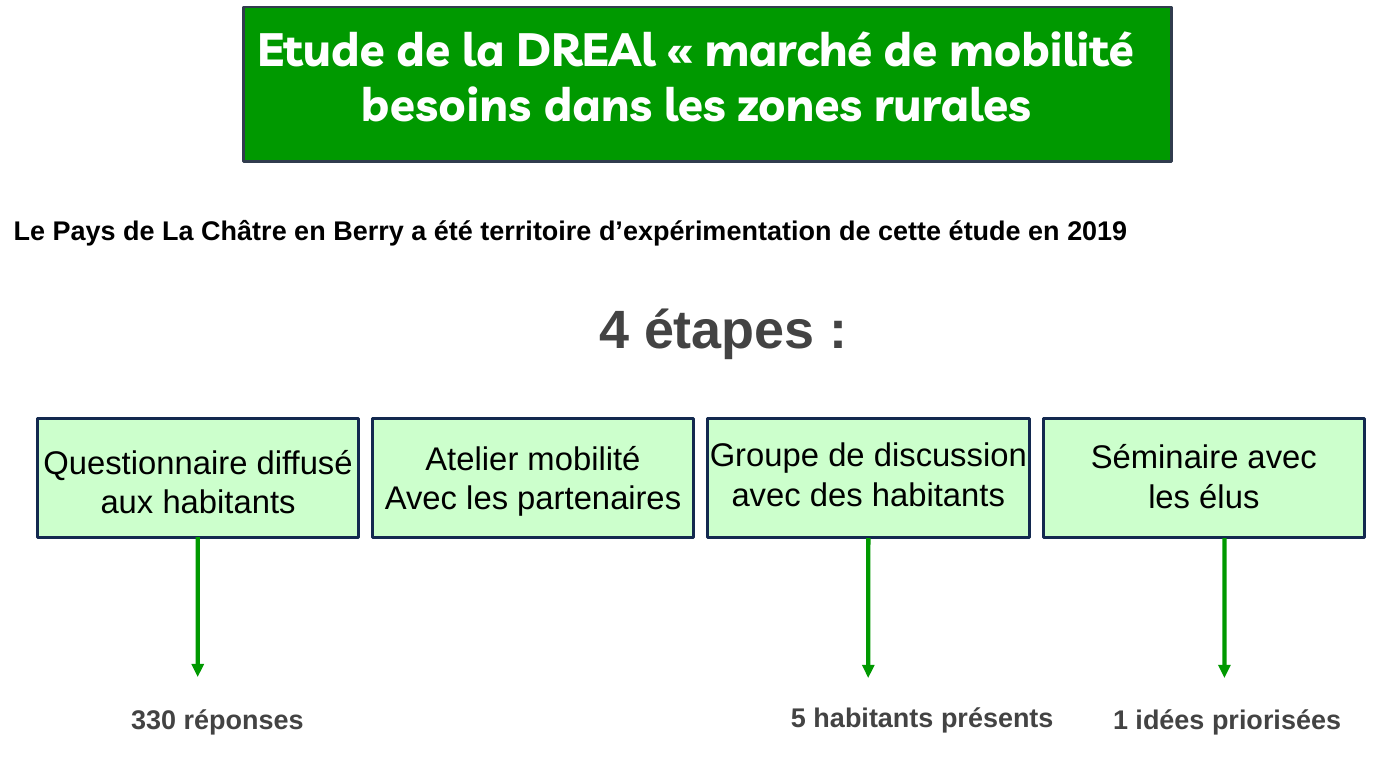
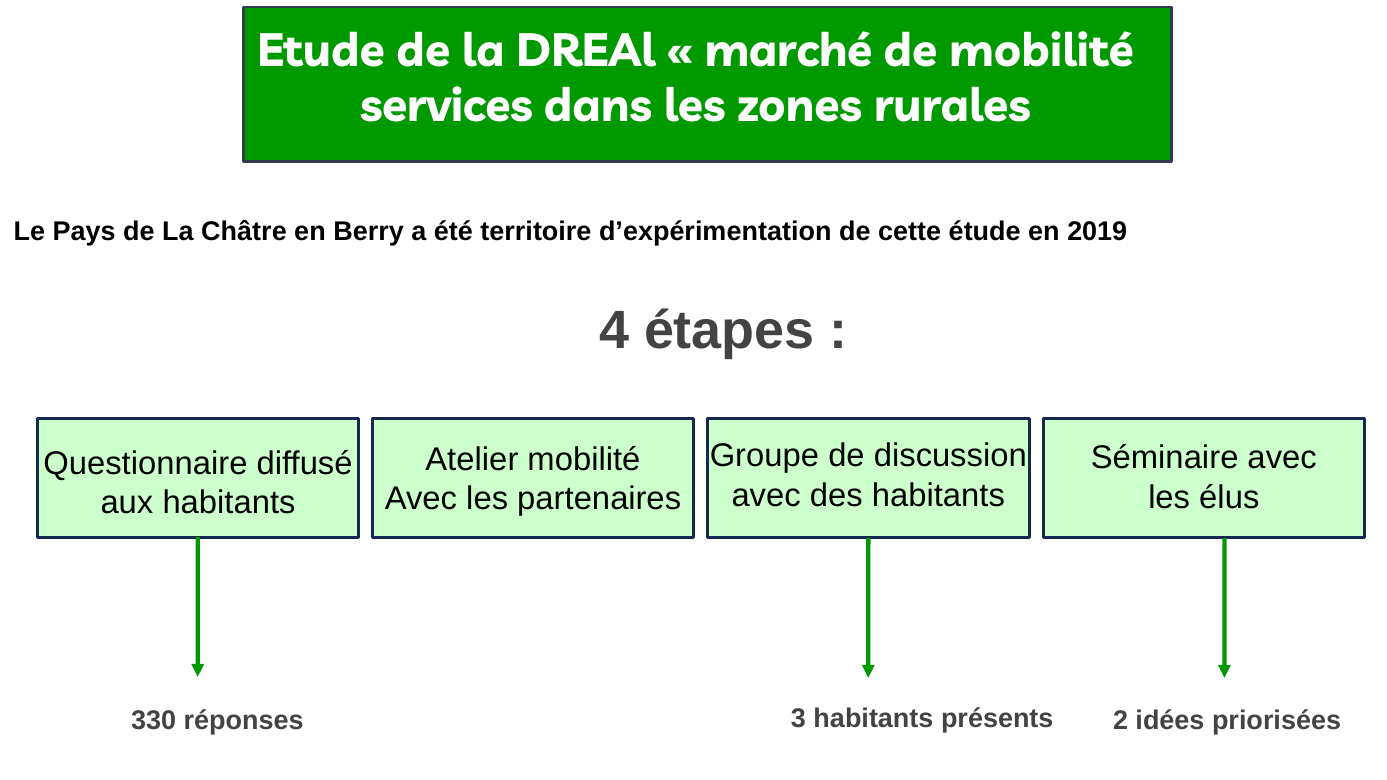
besoins: besoins -> services (446, 107)
5: 5 -> 3 (798, 719)
1: 1 -> 2 (1121, 721)
